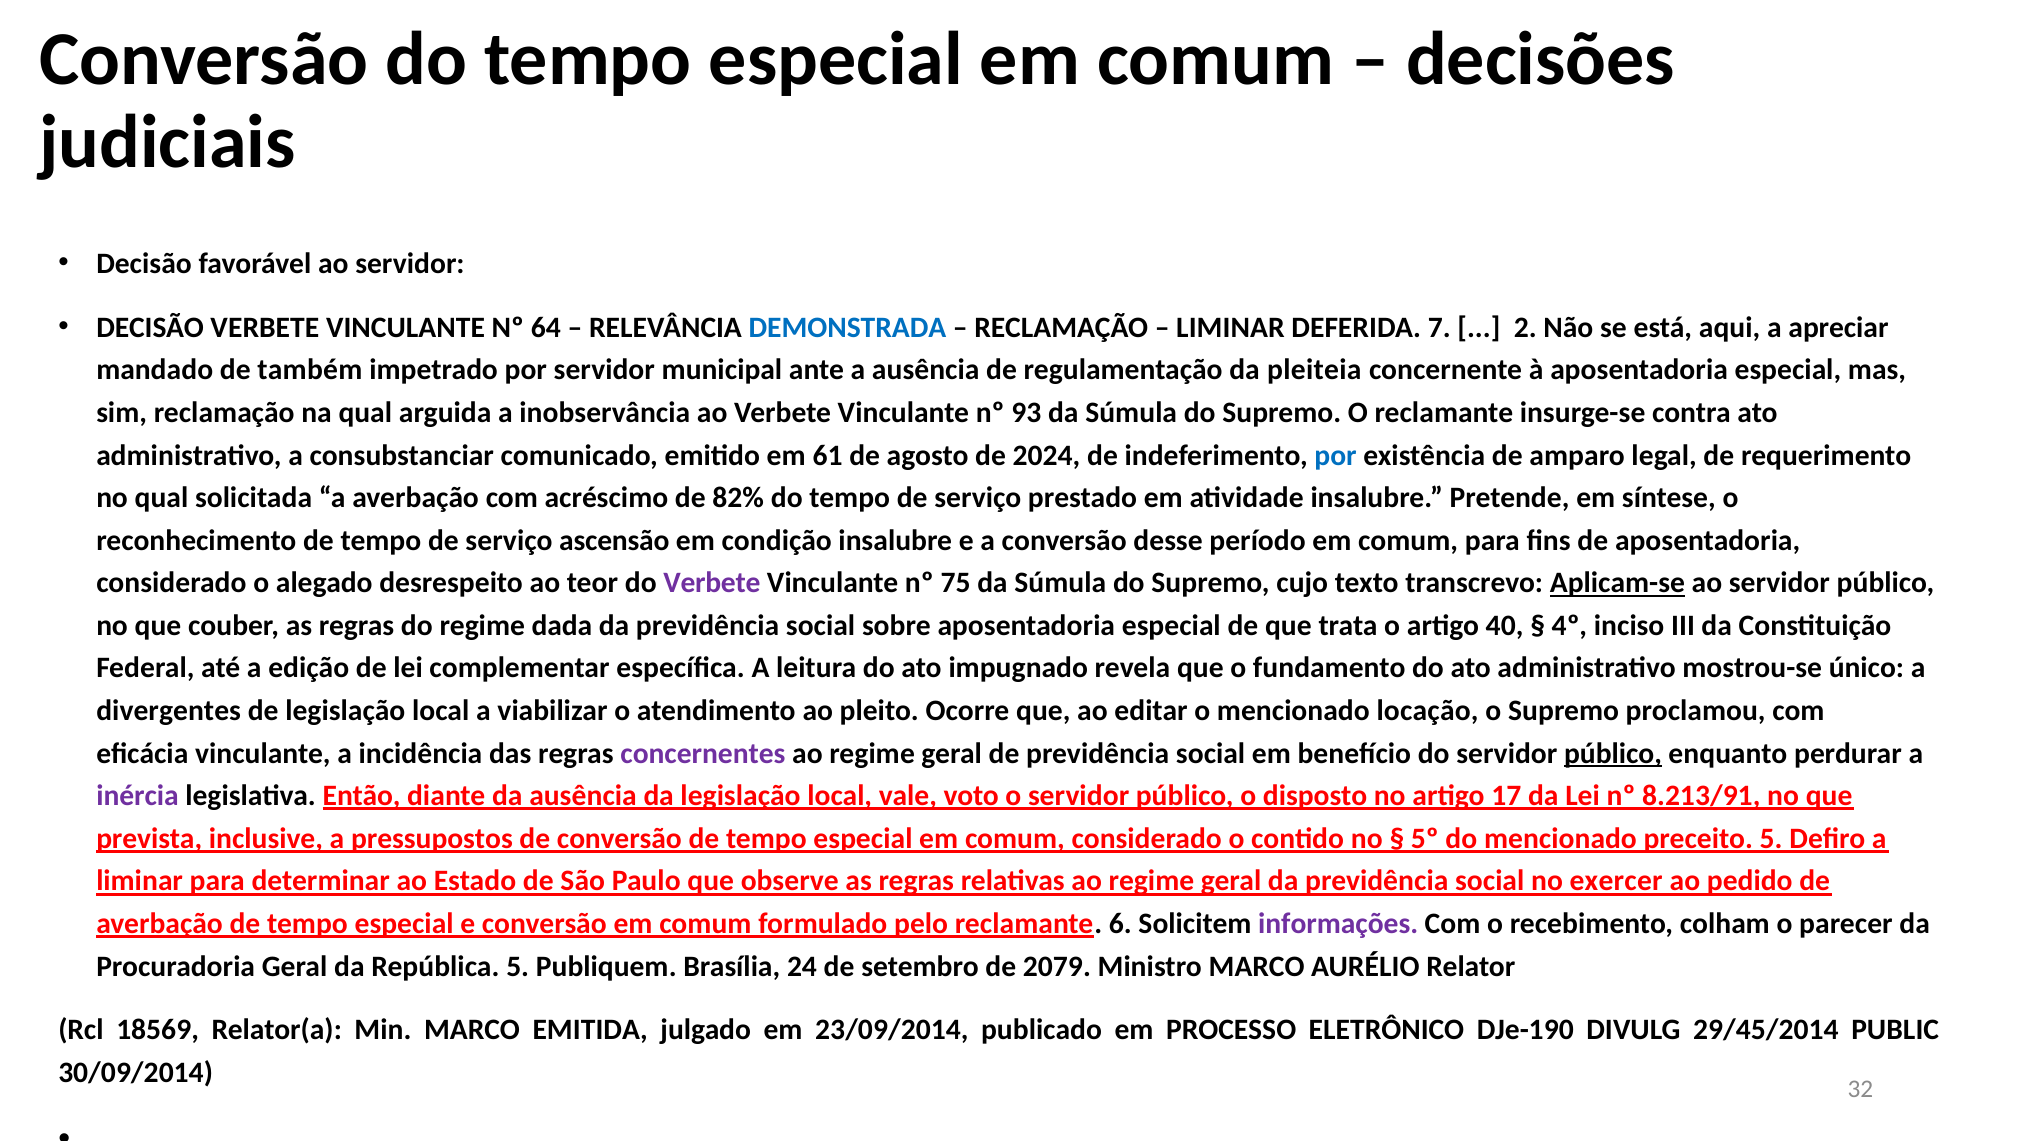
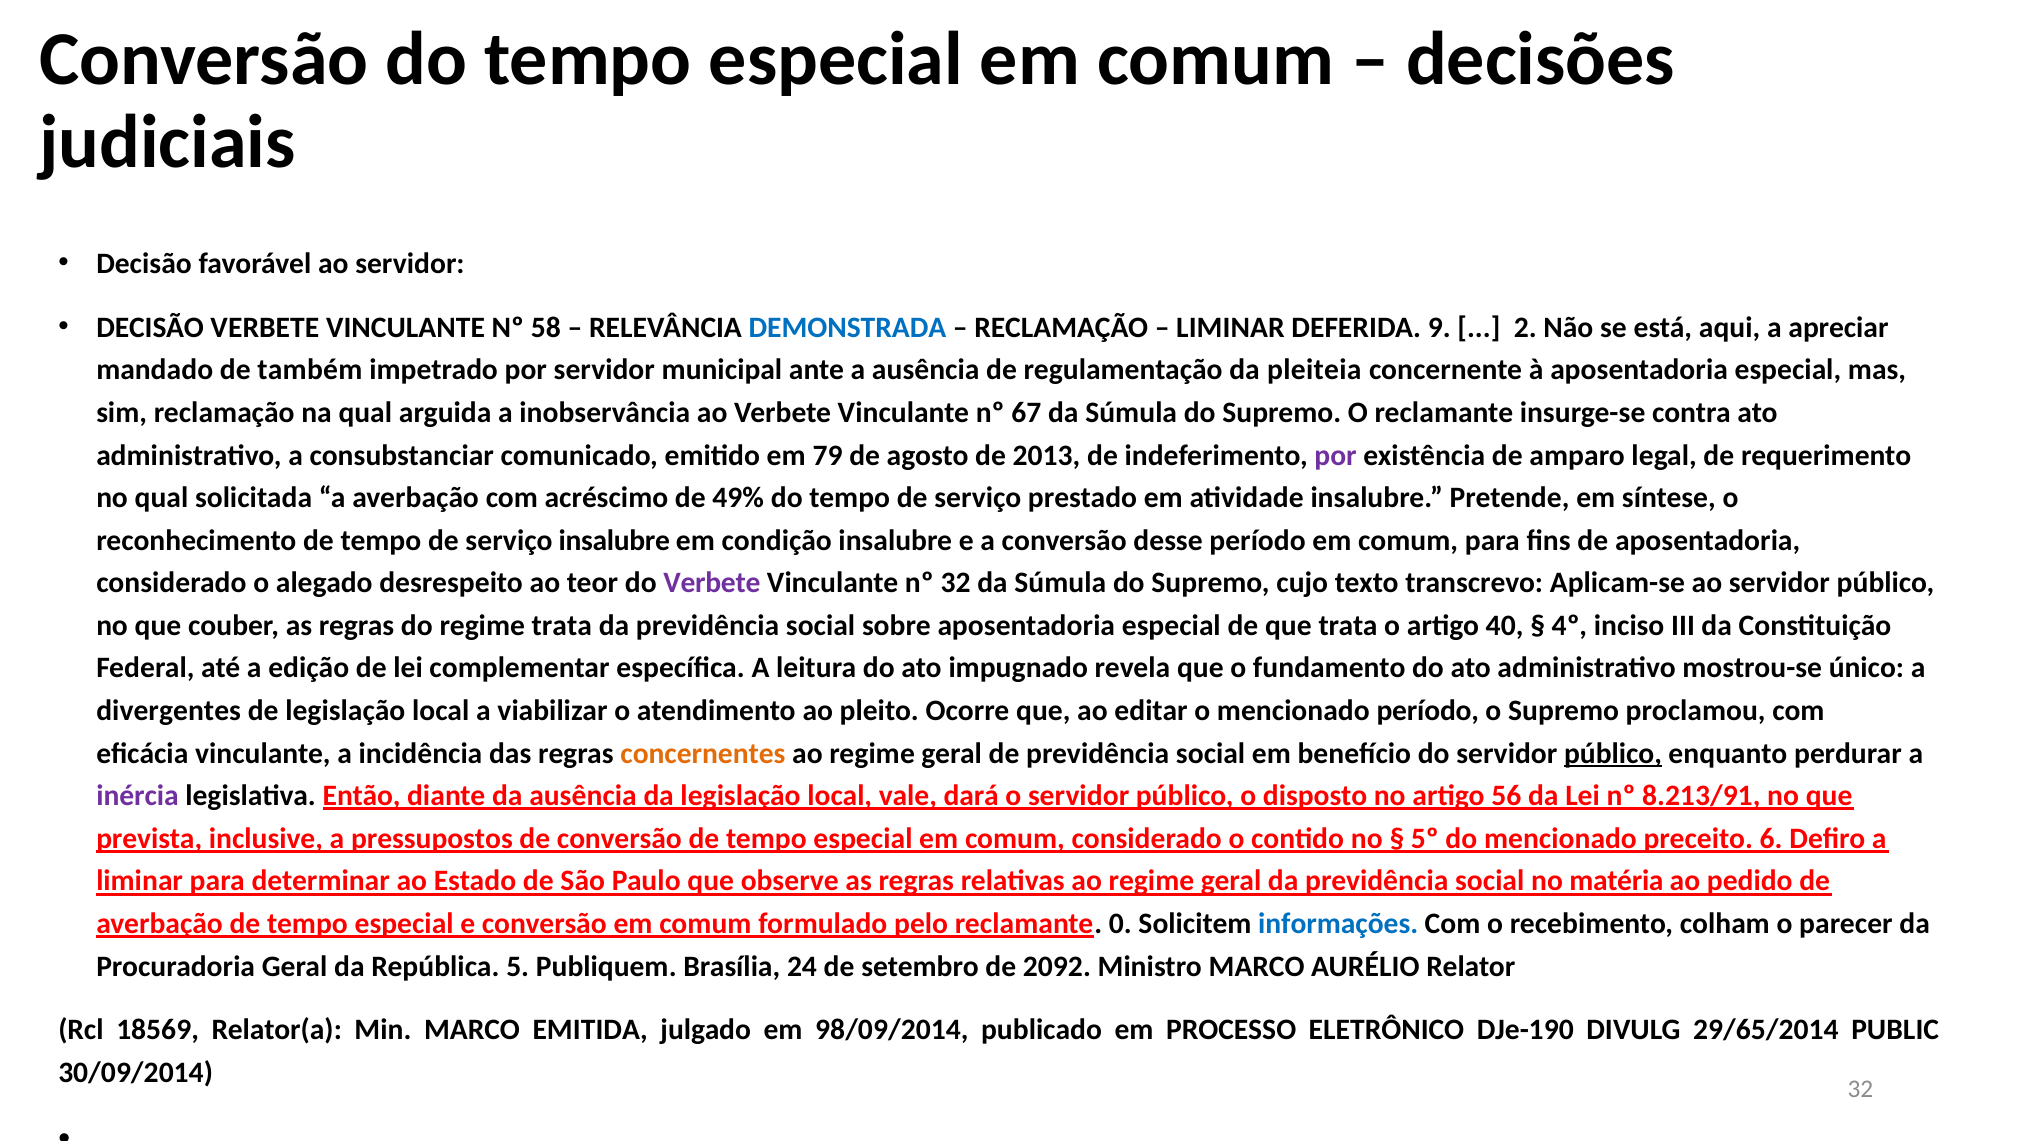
64: 64 -> 58 (546, 327)
7: 7 -> 9 (1439, 327)
93: 93 -> 67 (1026, 413)
61: 61 -> 79 (828, 455)
2024: 2024 -> 2013 (1046, 455)
por colour: blue -> purple (1336, 455)
82%: 82% -> 49% (738, 498)
serviço ascensão: ascensão -> insalubre (614, 540)
nº 75: 75 -> 32 (956, 583)
Aplicam-se underline: present -> none (1617, 583)
regime dada: dada -> trata (562, 625)
mencionado locação: locação -> período (1428, 711)
concernentes colour: purple -> orange (703, 753)
voto: voto -> dará (971, 796)
17: 17 -> 56 (1506, 796)
preceito 5: 5 -> 6 (1771, 838)
exercer: exercer -> matéria (1616, 881)
6: 6 -> 0 (1120, 923)
informações colour: purple -> blue (1338, 923)
2079: 2079 -> 2092 (1057, 966)
23/09/2014: 23/09/2014 -> 98/09/2014 (892, 1030)
29/45/2014: 29/45/2014 -> 29/65/2014 (1766, 1030)
